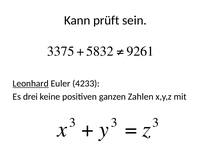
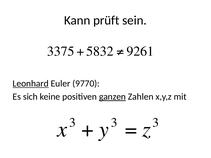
4233: 4233 -> 9770 (86, 84)
drei: drei -> sich (30, 97)
ganzen underline: none -> present (112, 97)
